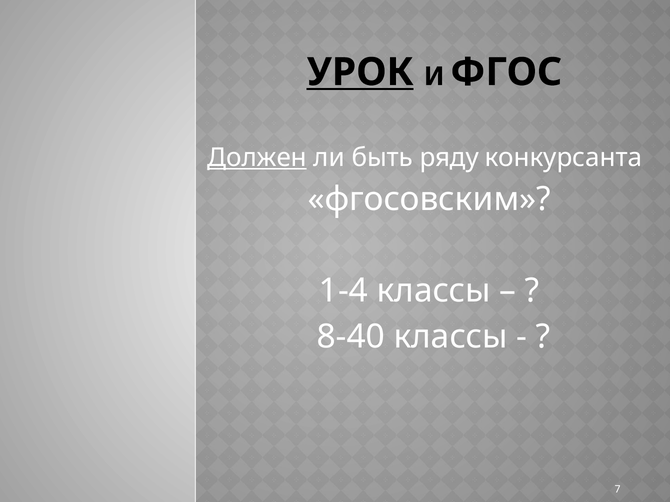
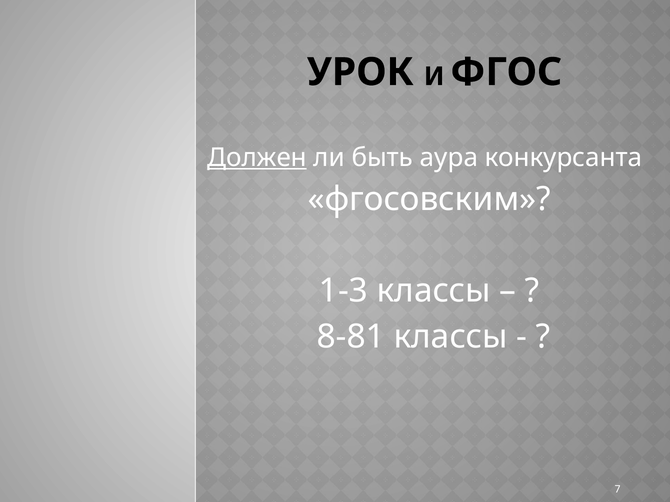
УРОК underline: present -> none (360, 72)
ряду: ряду -> аура (449, 158)
1-4: 1-4 -> 1-3 (343, 291)
8-40: 8-40 -> 8-81 (351, 337)
